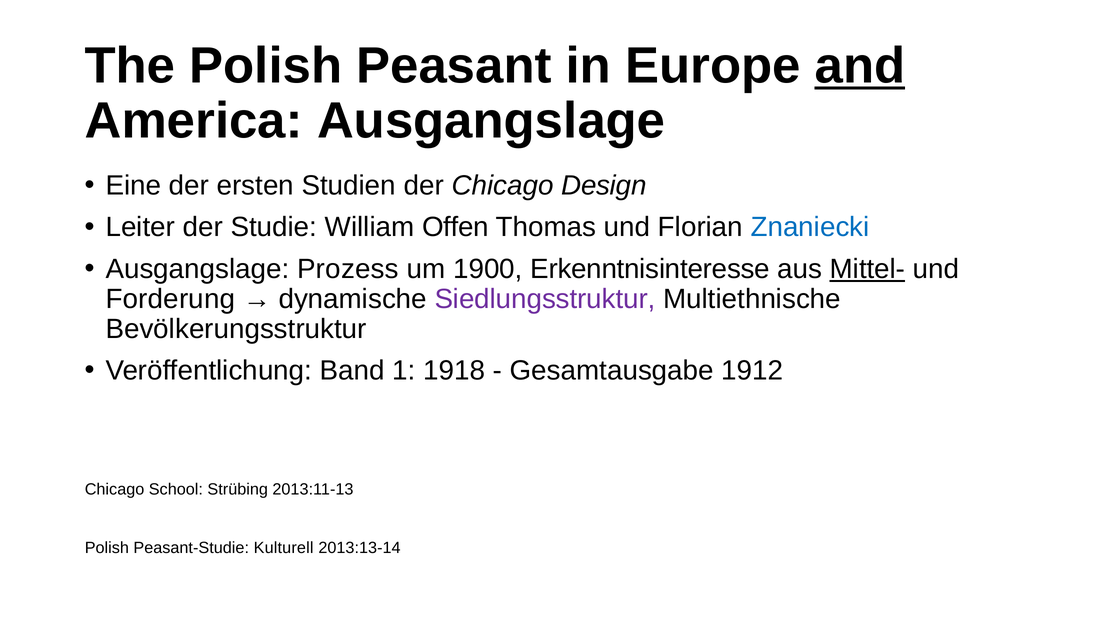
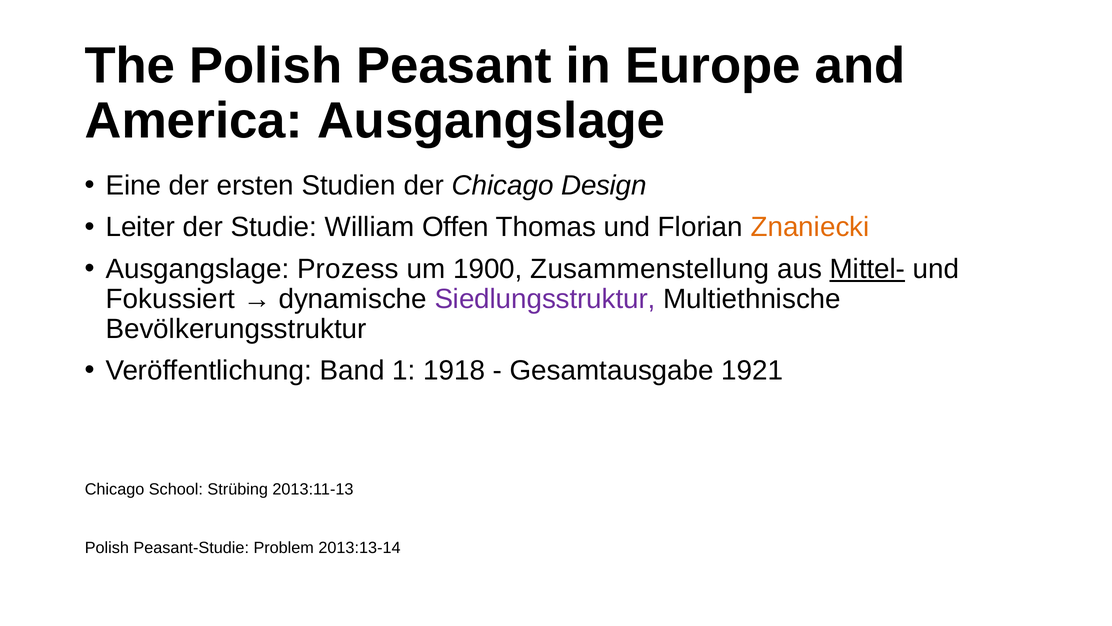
and underline: present -> none (860, 66)
Znaniecki colour: blue -> orange (810, 227)
Erkenntnisinteresse: Erkenntnisinteresse -> Zusammenstellung (650, 269)
Forderung: Forderung -> Fokussiert (170, 299)
1912: 1912 -> 1921 (752, 370)
Kulturell: Kulturell -> Problem (284, 547)
